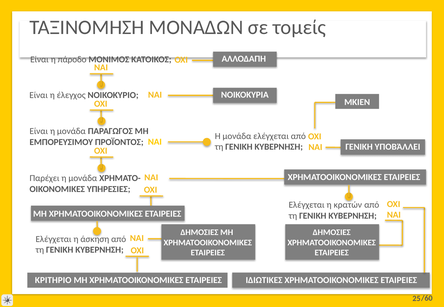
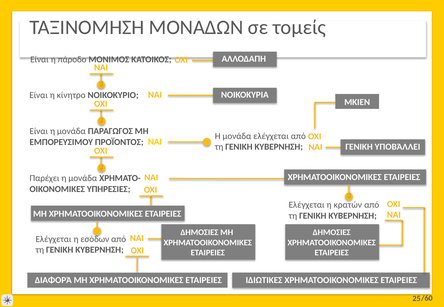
έλεγχος: έλεγχος -> κίνητρο (71, 95)
άσκηση: άσκηση -> εσόδων (95, 239)
ΚΡΙΤΗΡΙΟ: ΚΡΙΤΗΡΙΟ -> ΔΙΑΦΟΡΆ (53, 280)
